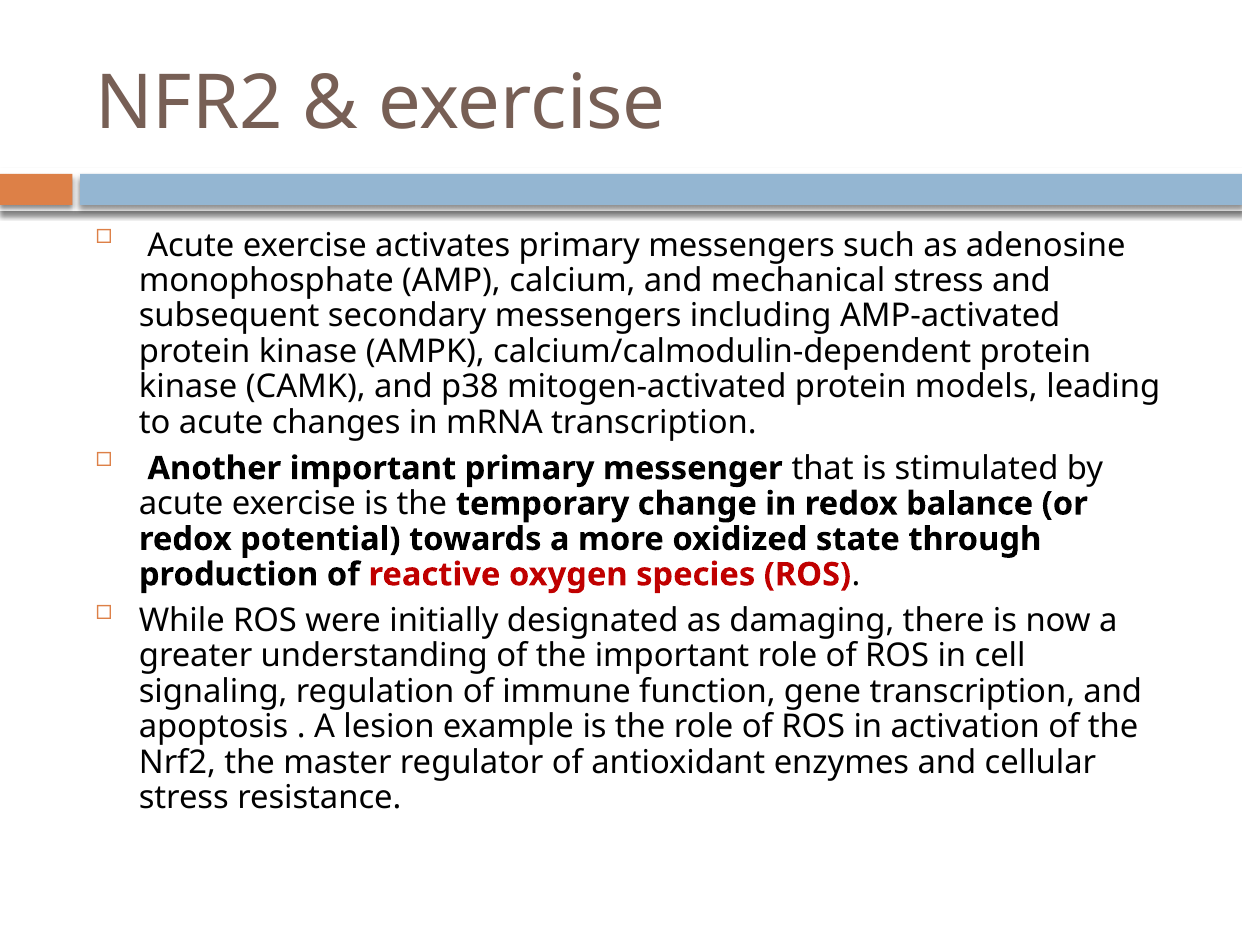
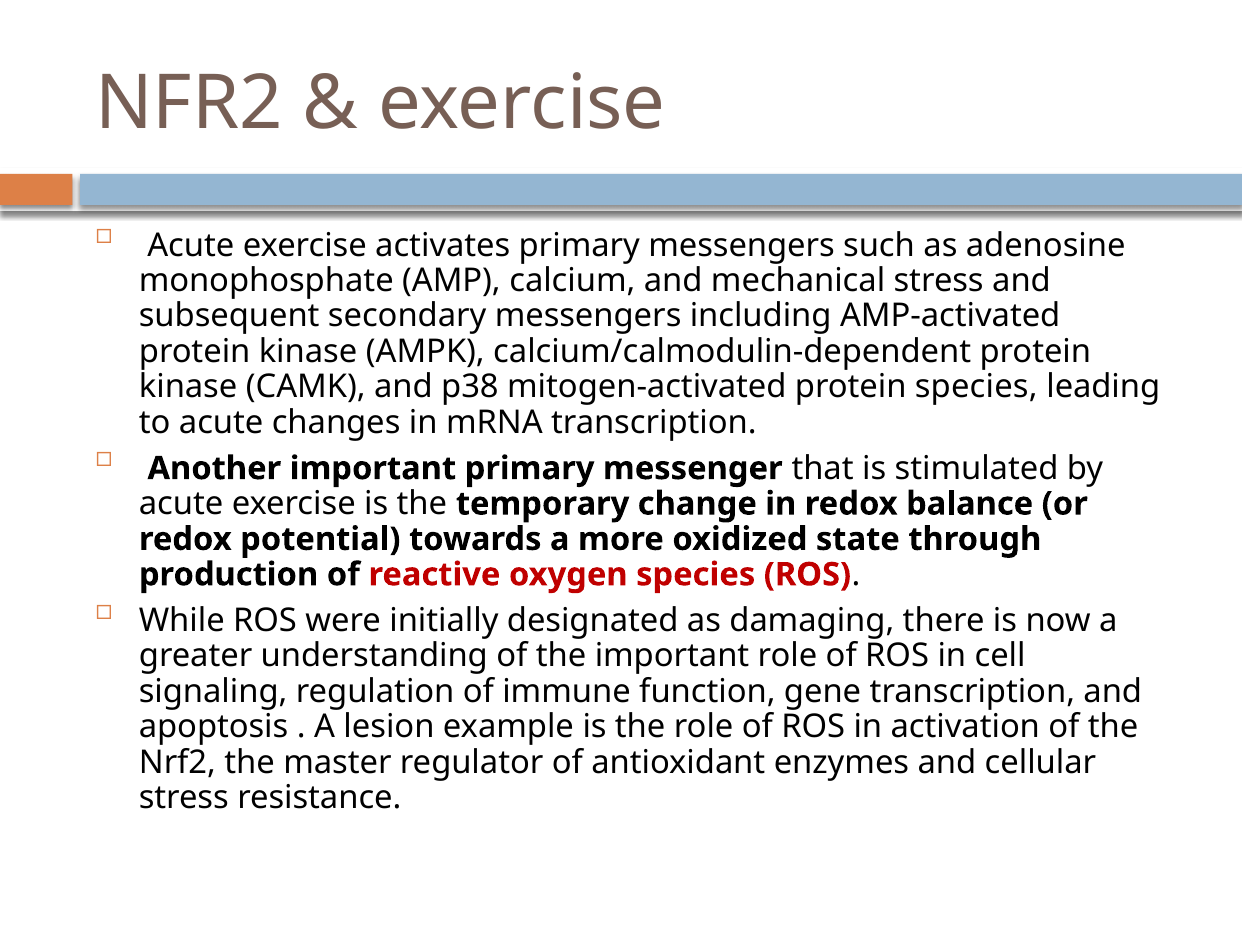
protein models: models -> species (976, 387)
